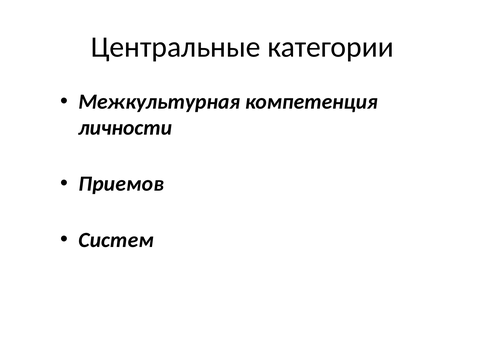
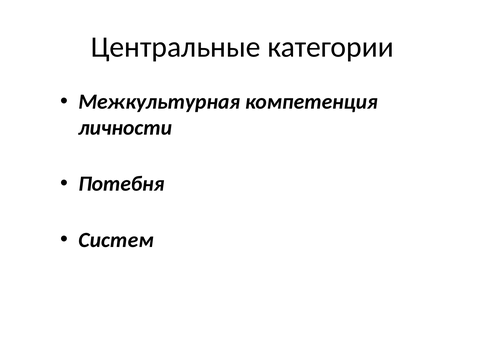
Приемов: Приемов -> Потебня (121, 184)
